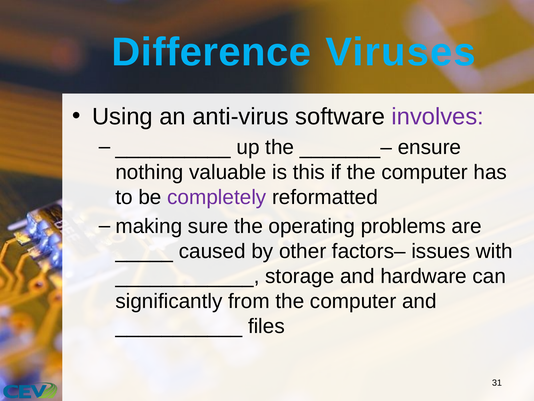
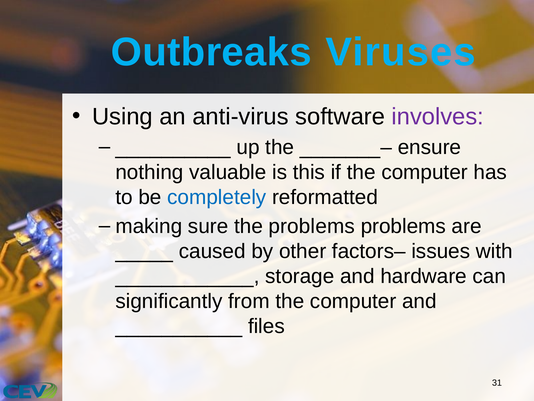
Difference: Difference -> Outbreaks (211, 52)
completely colour: purple -> blue (217, 197)
the operating: operating -> problems (312, 226)
